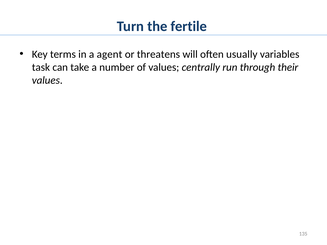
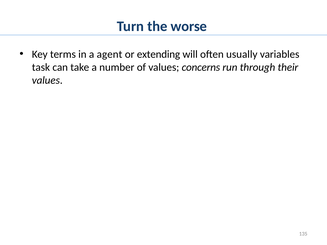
fertile: fertile -> worse (189, 26)
threatens: threatens -> extending (159, 54)
centrally: centrally -> concerns (201, 67)
